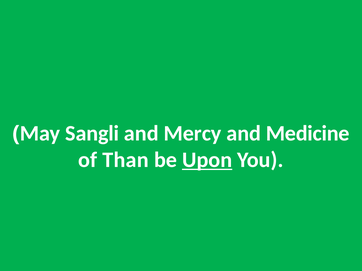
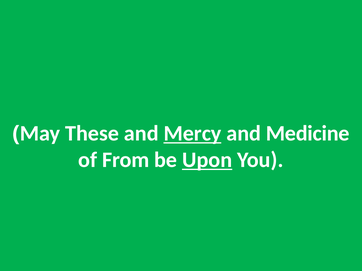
Sangli: Sangli -> These (92, 134)
Mercy underline: none -> present (193, 134)
Than: Than -> From (126, 160)
